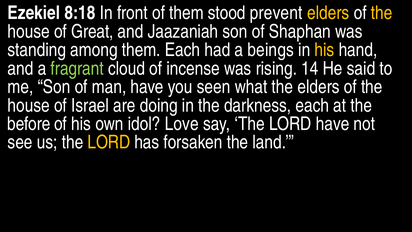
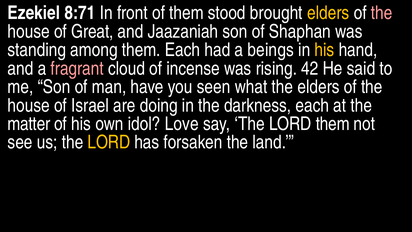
8:18: 8:18 -> 8:71 (80, 13)
prevent: prevent -> brought (276, 13)
the colour: yellow -> pink (382, 13)
fragrant colour: light green -> pink (77, 68)
14: 14 -> 42 (310, 68)
before: before -> matter (29, 124)
LORD have: have -> them (333, 124)
